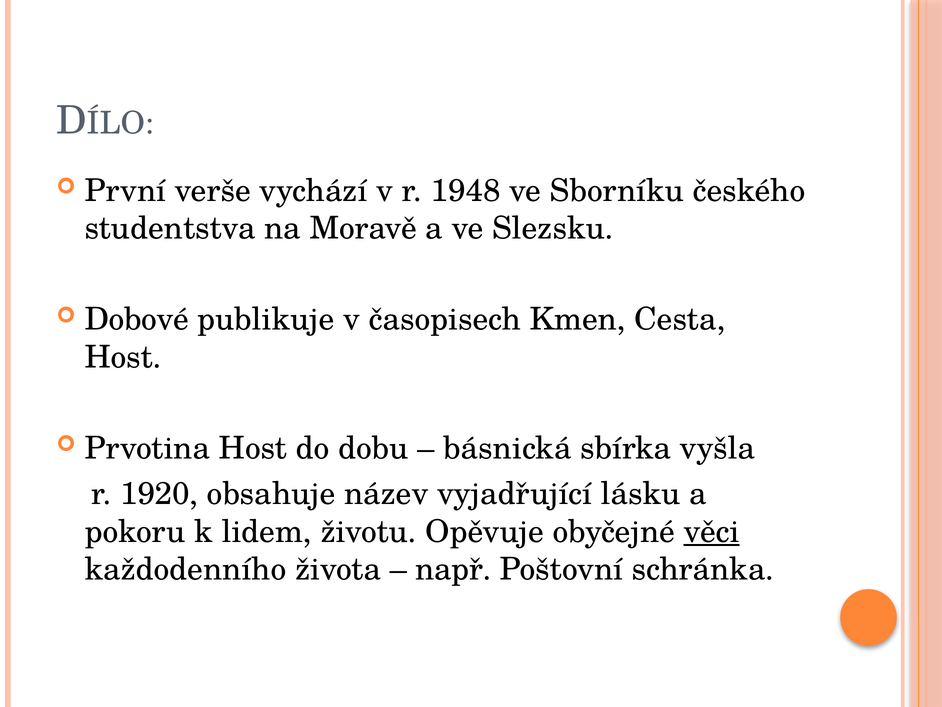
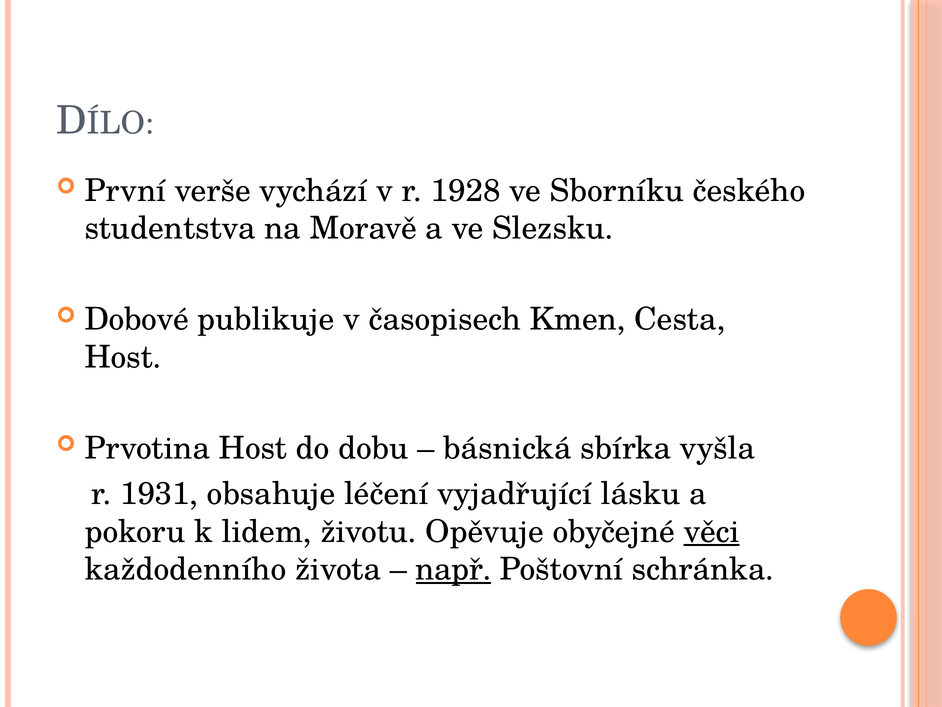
1948: 1948 -> 1928 (466, 191)
1920: 1920 -> 1931 (159, 494)
název: název -> léčení (386, 494)
např underline: none -> present (454, 569)
